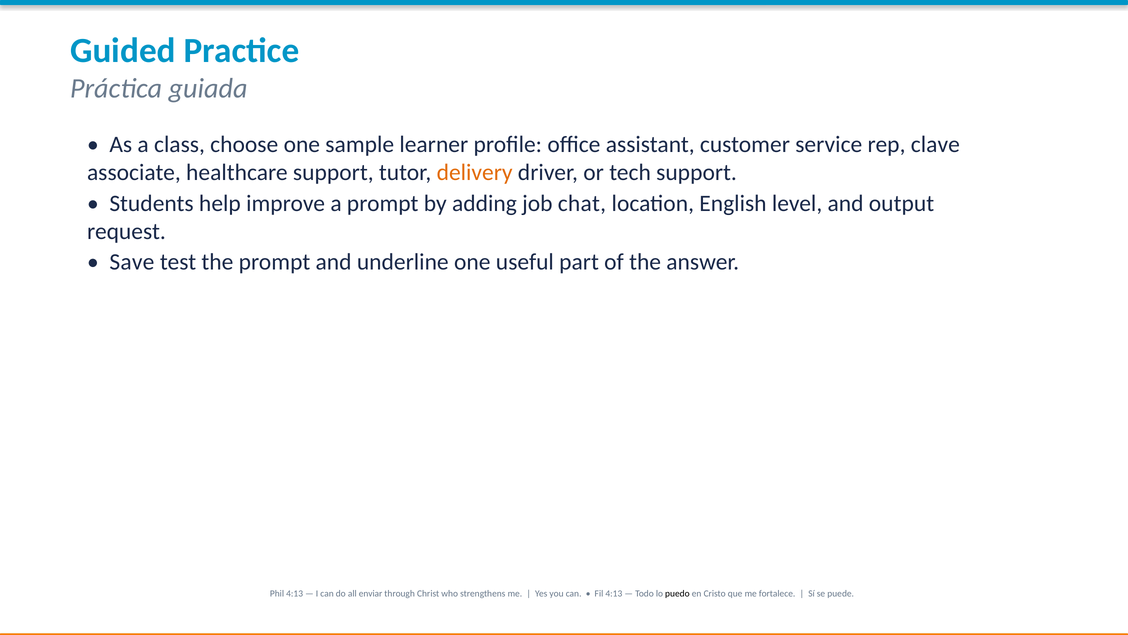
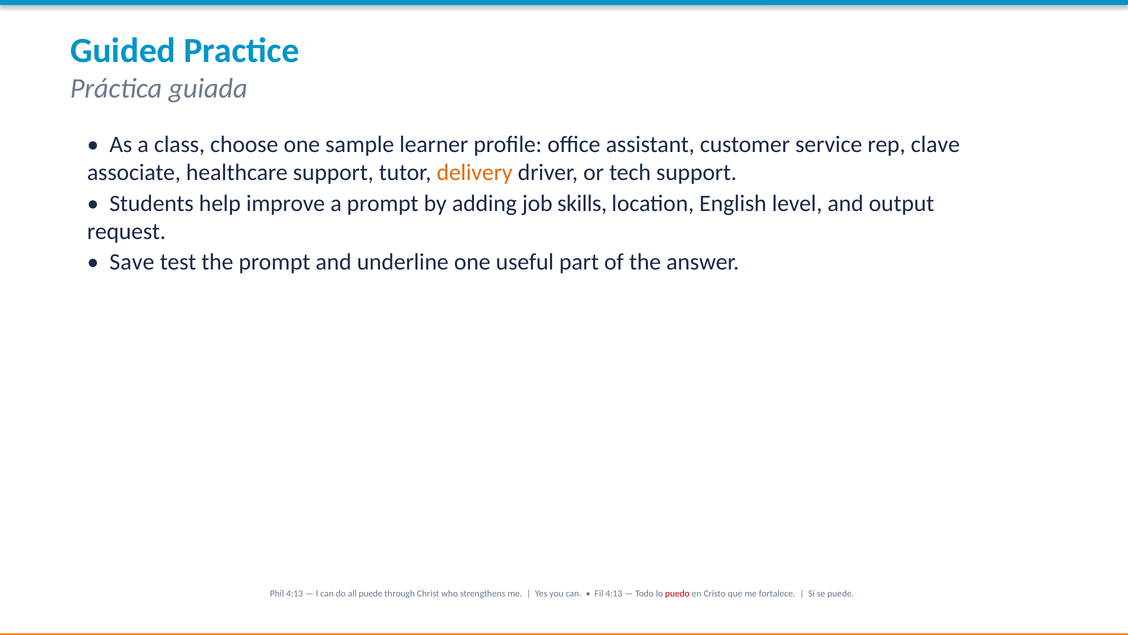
chat: chat -> skills (582, 203)
all enviar: enviar -> puede (371, 593)
puedo colour: black -> red (677, 593)
